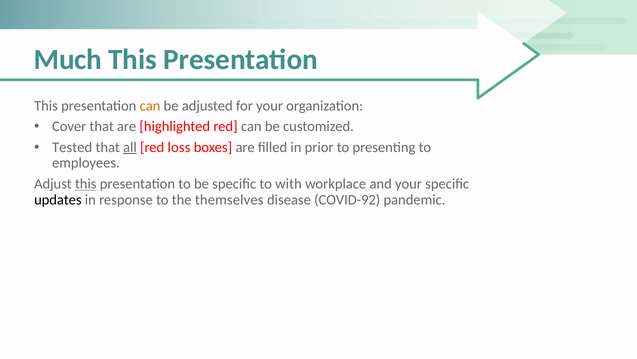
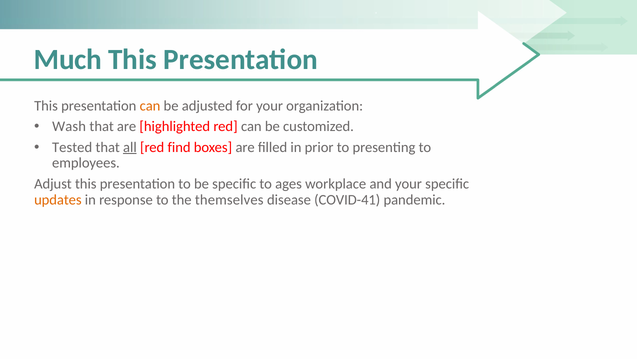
Cover: Cover -> Wash (69, 126)
loss: loss -> find (179, 147)
this underline: present -> none (86, 184)
with: with -> ages (289, 184)
updates colour: black -> orange (58, 199)
COVID-92: COVID-92 -> COVID-41 (347, 199)
